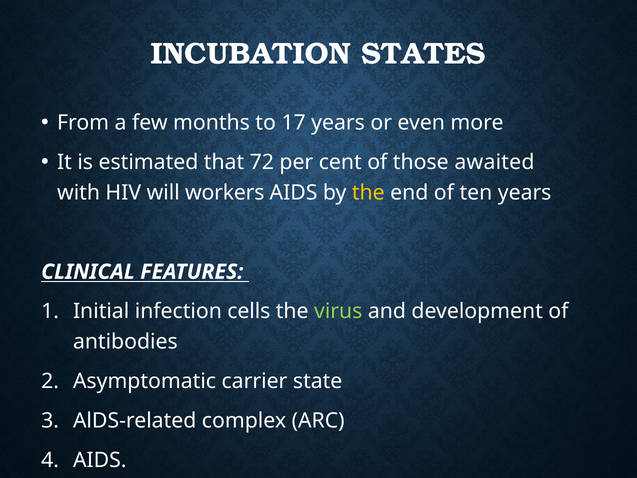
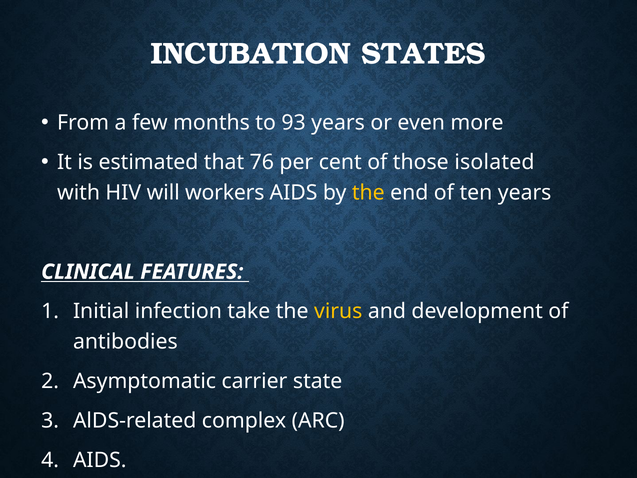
17: 17 -> 93 (294, 123)
72: 72 -> 76 (262, 162)
awaited: awaited -> isolated (494, 162)
cells: cells -> take (249, 311)
virus colour: light green -> yellow (338, 311)
